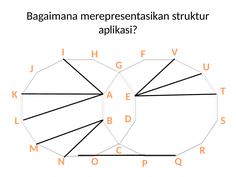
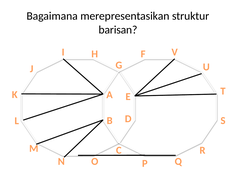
aplikasi: aplikasi -> barisan (118, 30)
